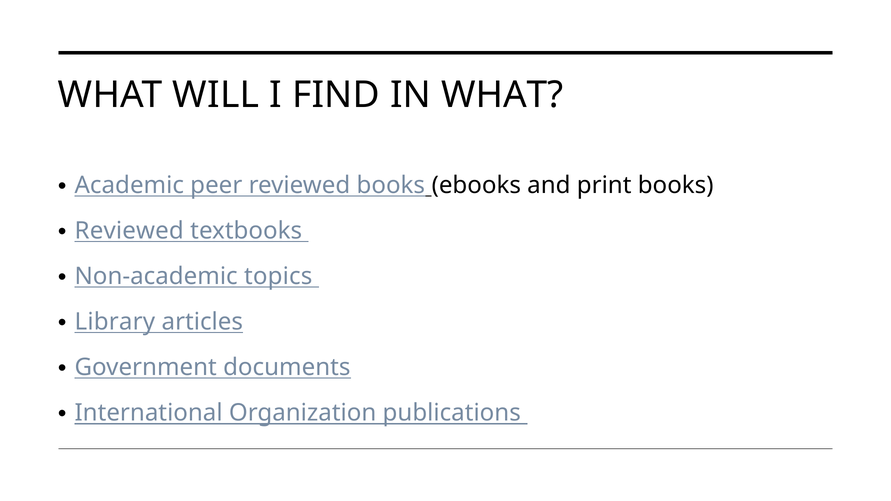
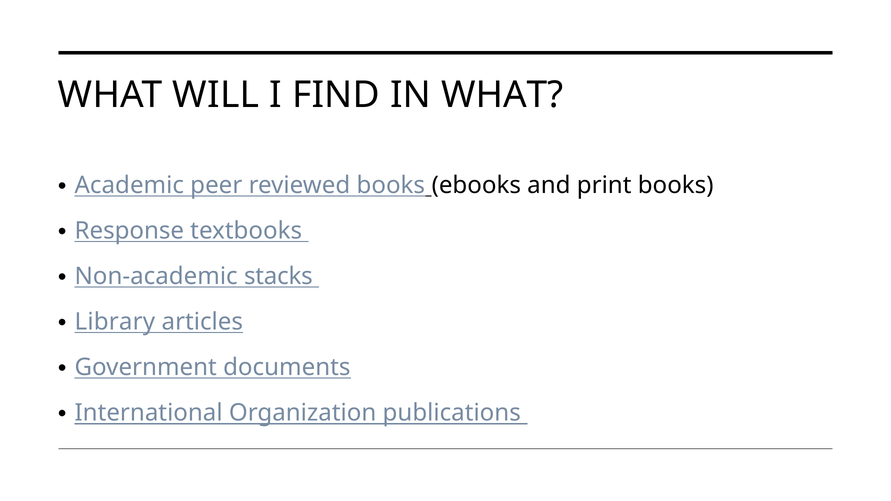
Reviewed: Reviewed -> Response (129, 231)
topics: topics -> stacks (278, 276)
